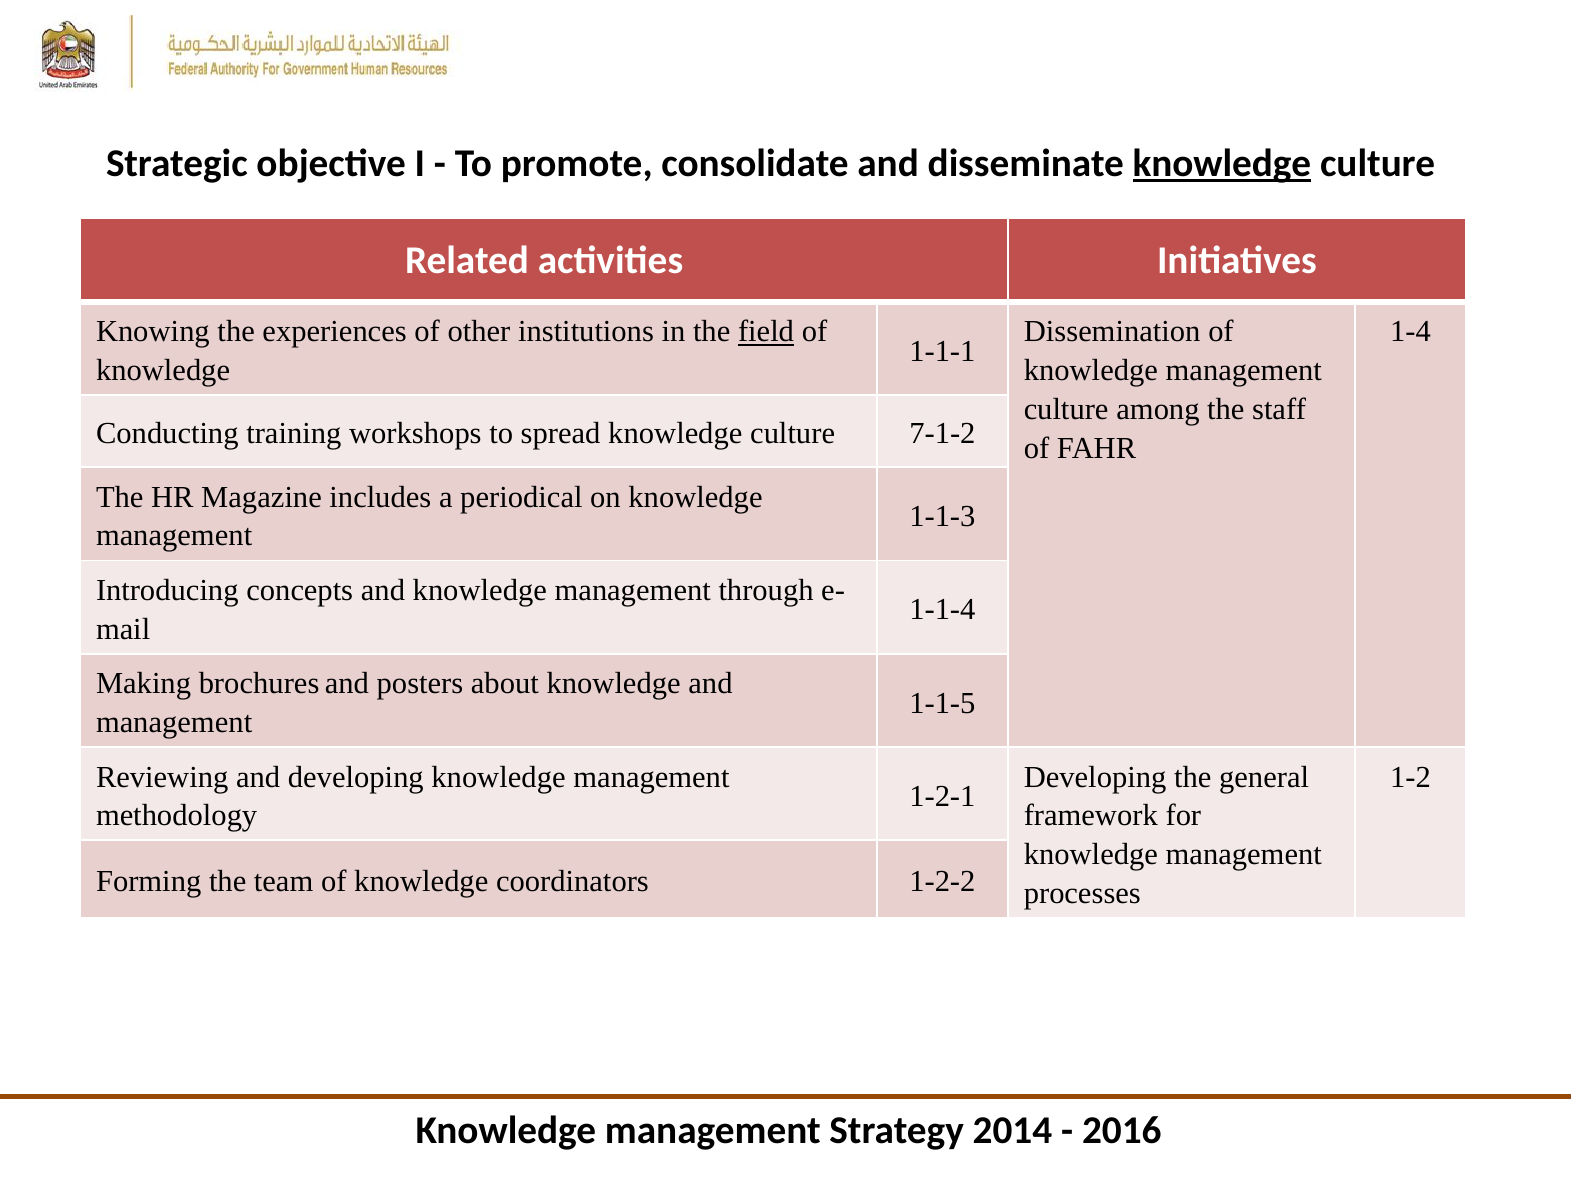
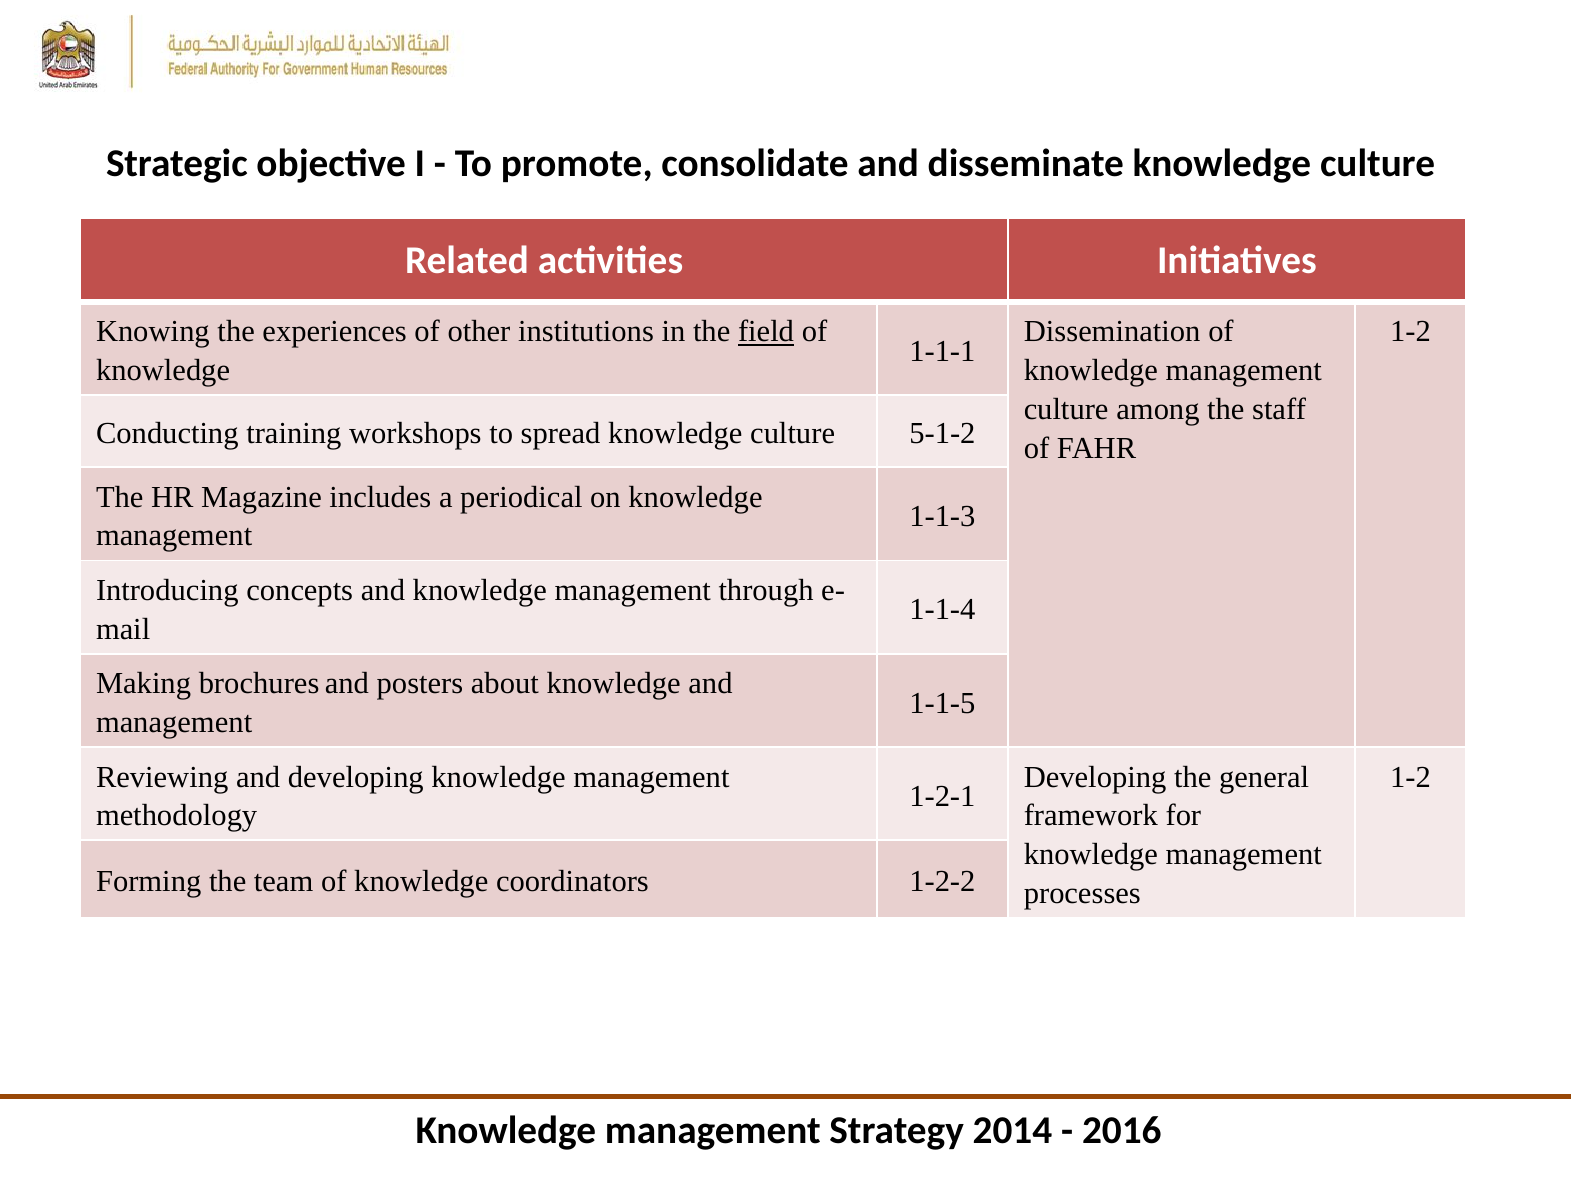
knowledge underline: present -> none (1222, 164)
1-4: 1-4 -> 1-2 (1410, 332)
7-1-2: 7-1-2 -> 5-1-2 (942, 434)
